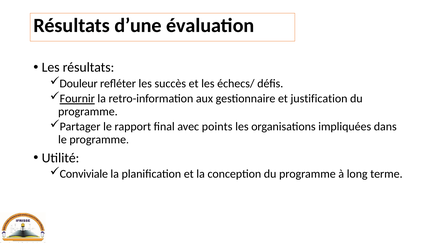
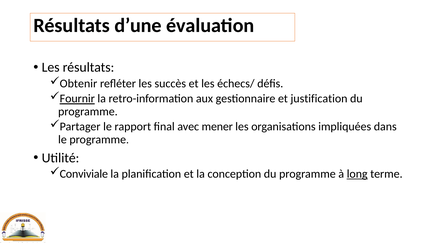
Douleur: Douleur -> Obtenir (79, 84)
points: points -> mener (217, 127)
long underline: none -> present (357, 174)
